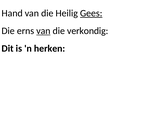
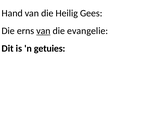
Gees underline: present -> none (91, 13)
verkondig: verkondig -> evangelie (88, 31)
herken: herken -> getuies (50, 48)
